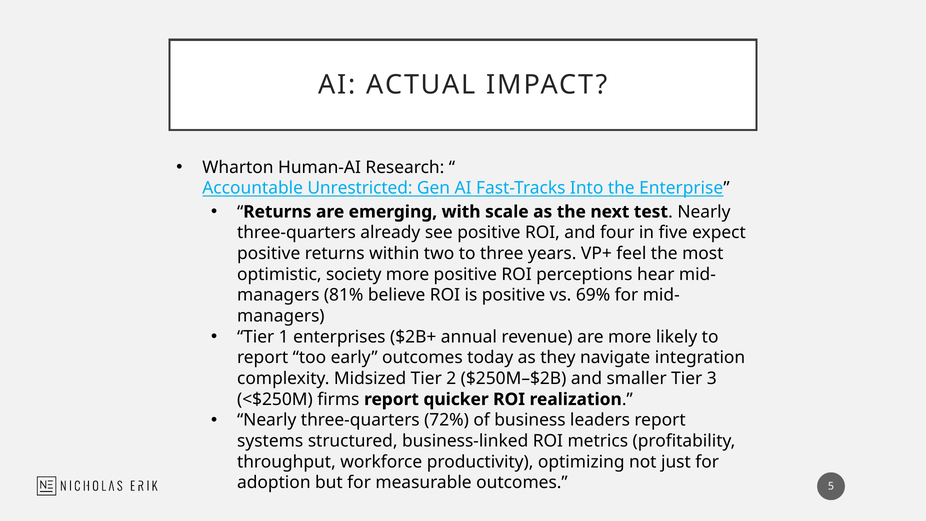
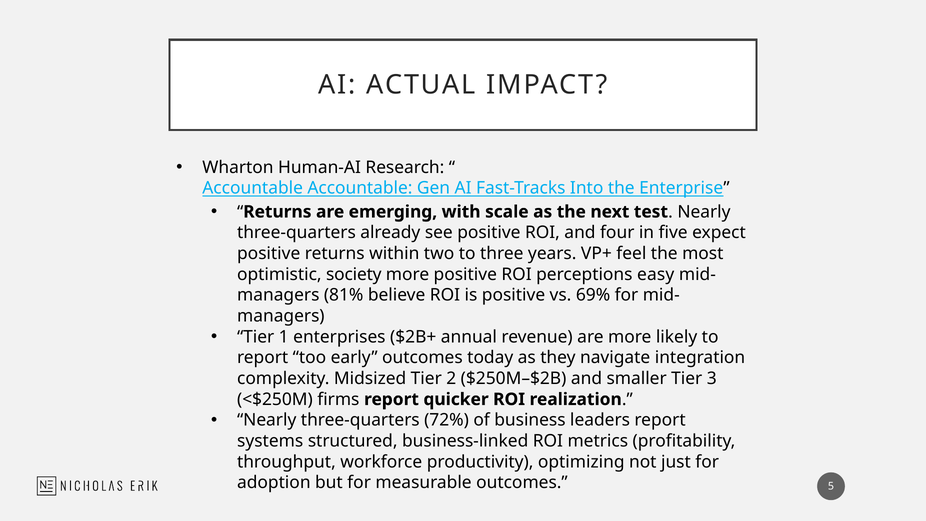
Accountable Unrestricted: Unrestricted -> Accountable (360, 188)
hear: hear -> easy (656, 274)
